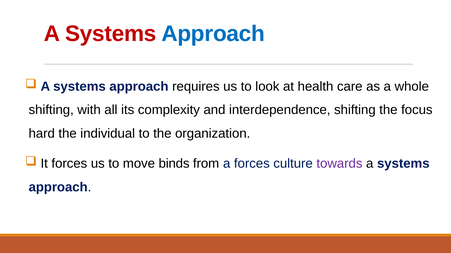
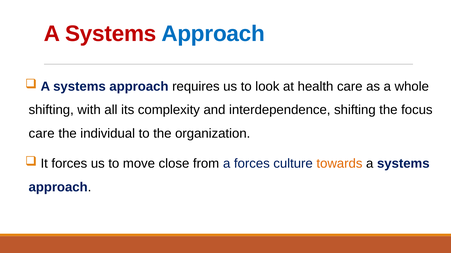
hard: hard -> care (42, 134)
binds: binds -> close (174, 164)
towards colour: purple -> orange (339, 164)
